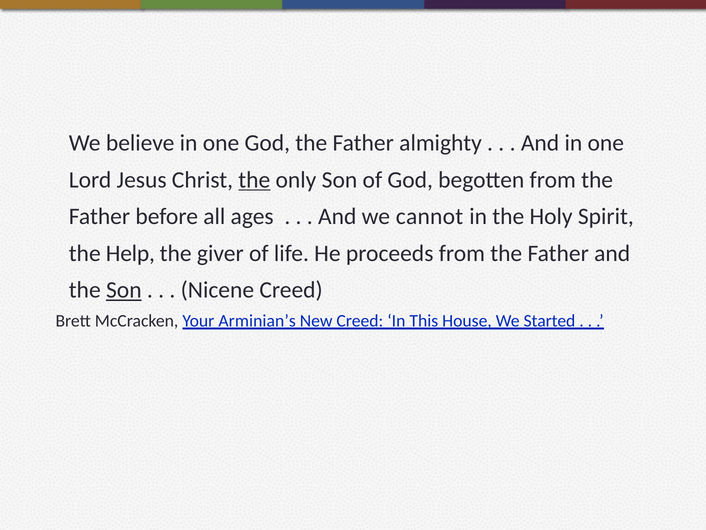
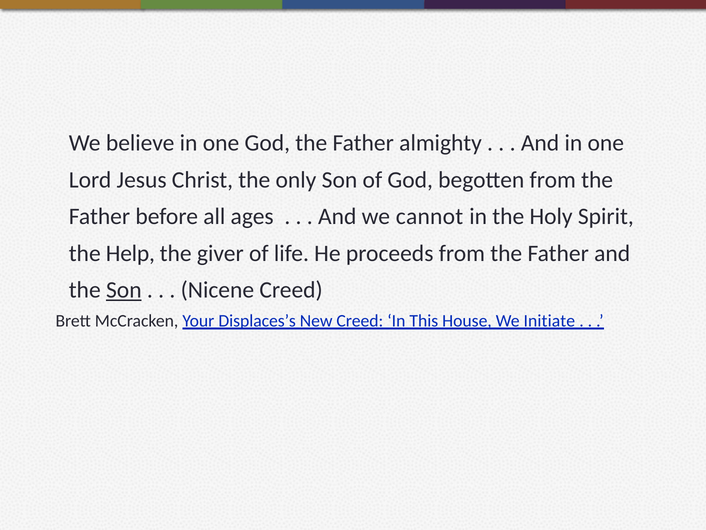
the underline: present -> none (254, 180)
Arminian’s: Arminian’s -> Displaces’s (257, 321)
Started: Started -> Initiate (549, 321)
